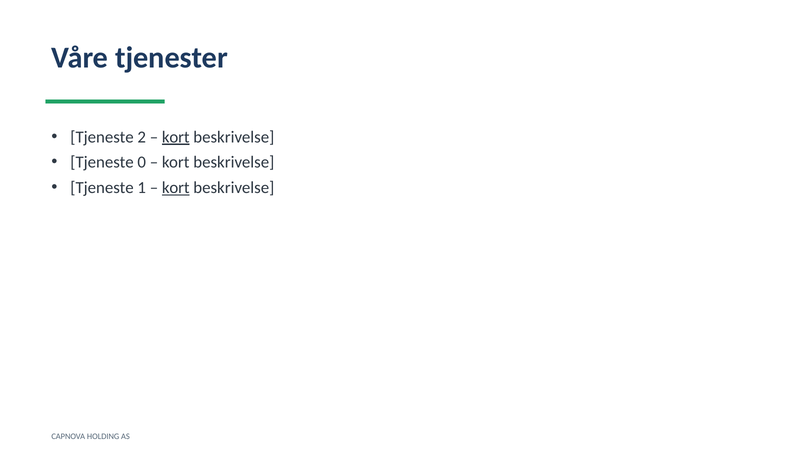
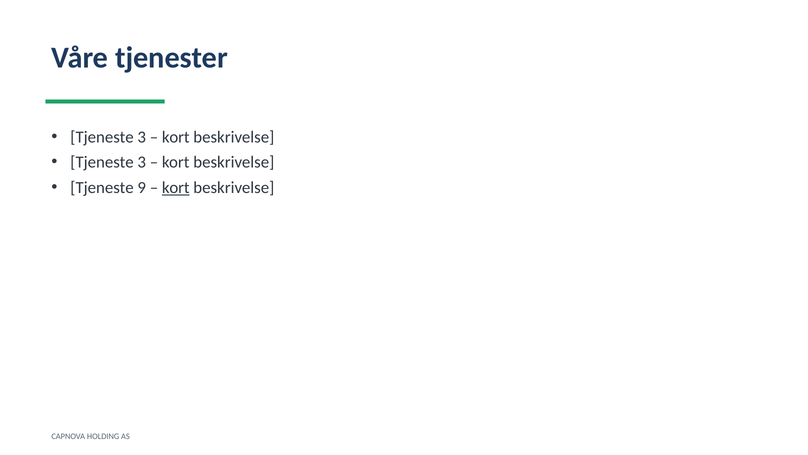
2: 2 -> 3 (142, 137)
kort underline: present -> none (176, 137)
0: 0 -> 3 (142, 162)
1: 1 -> 9 (142, 187)
